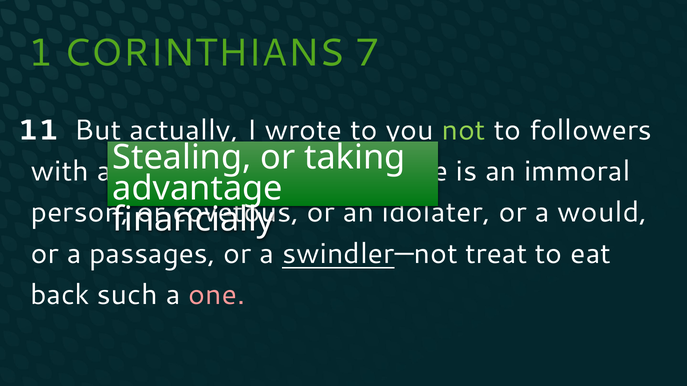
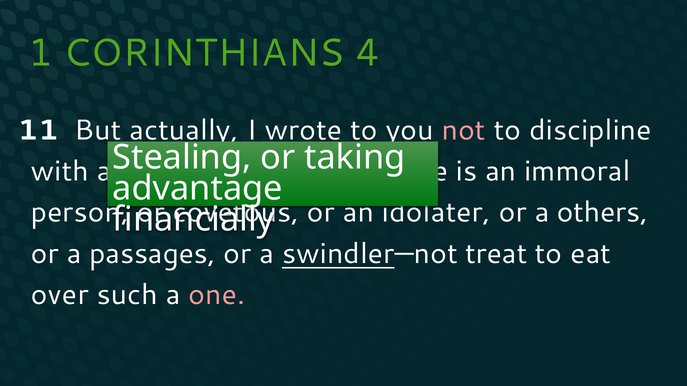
7: 7 -> 4 (367, 53)
not colour: light green -> pink (464, 130)
followers: followers -> discipline (590, 130)
would: would -> others (603, 213)
back: back -> over (60, 295)
